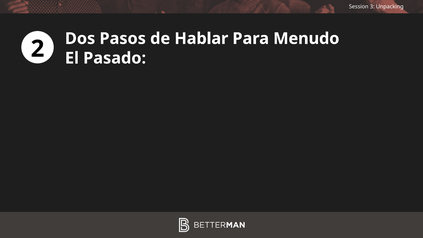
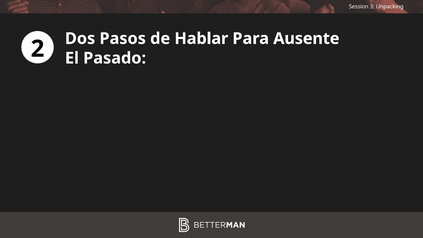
Menudo: Menudo -> Ausente (306, 39)
